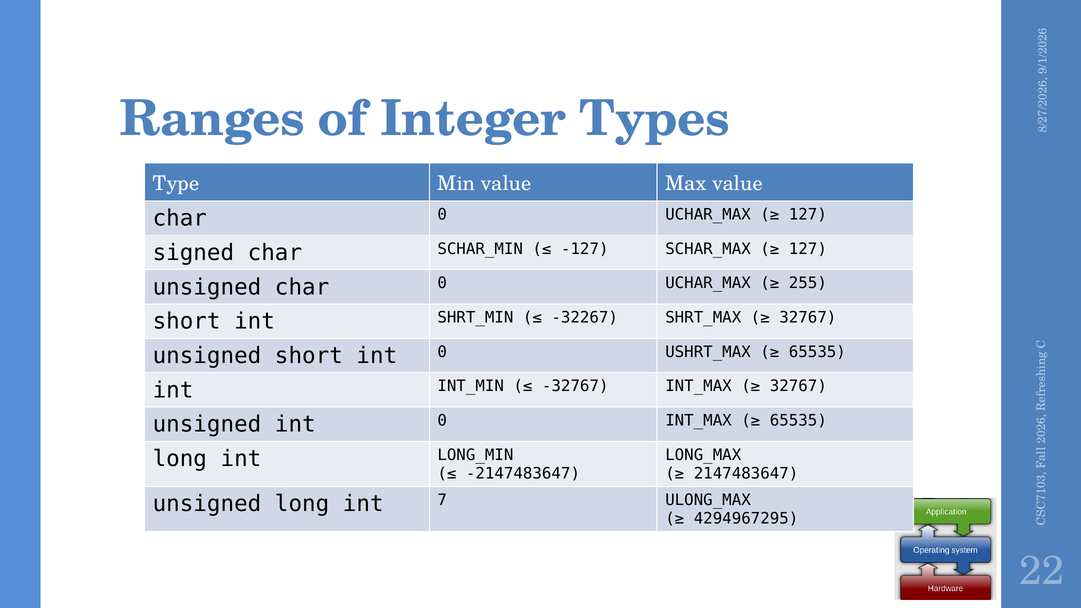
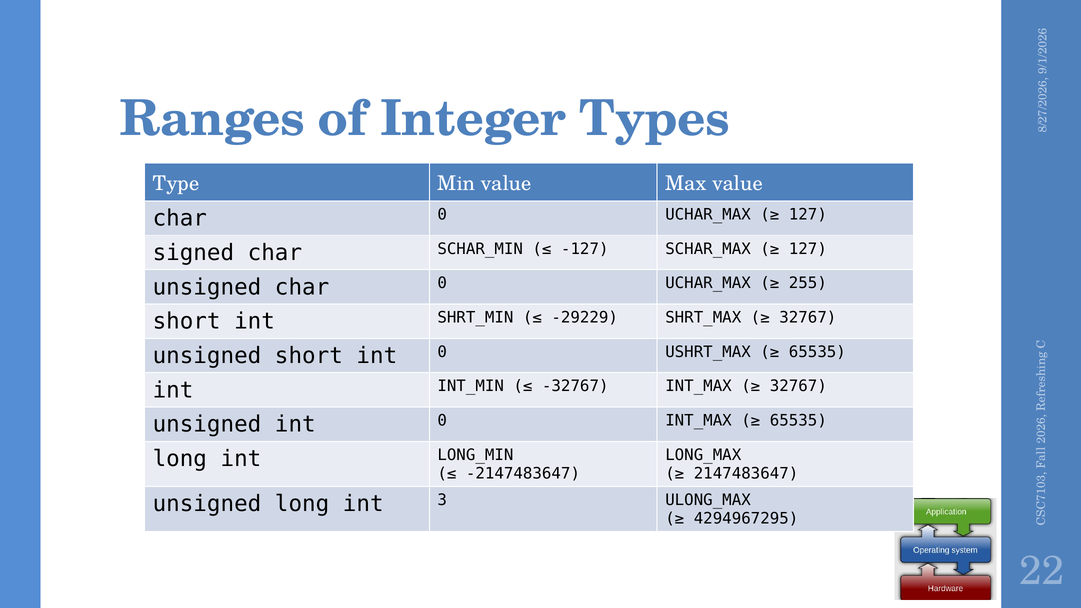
-32267: -32267 -> -29229 (585, 318)
int 7: 7 -> 3 (442, 500)
